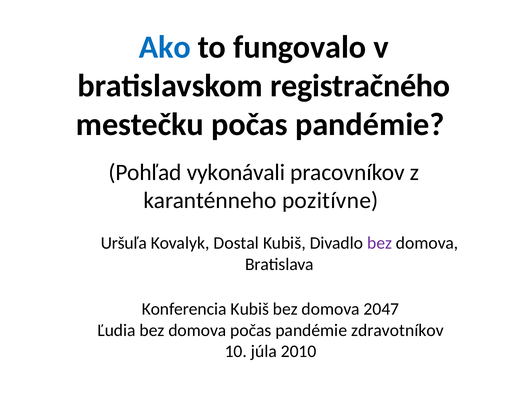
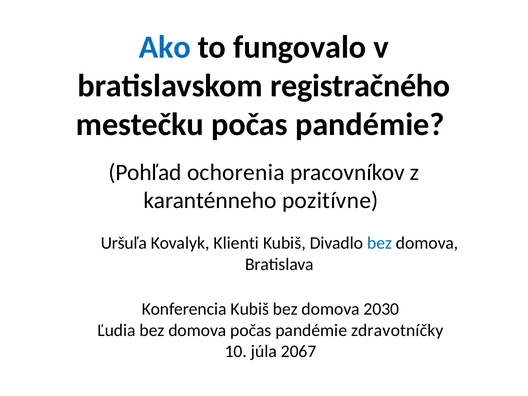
vykonávali: vykonávali -> ochorenia (236, 172)
Dostal: Dostal -> Klienti (236, 243)
bez colour: purple -> blue (380, 243)
2047: 2047 -> 2030 (381, 309)
zdravotníkov: zdravotníkov -> zdravotníčky (397, 330)
2010: 2010 -> 2067 (299, 351)
